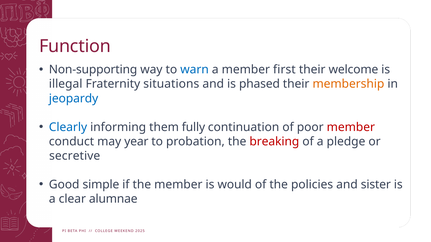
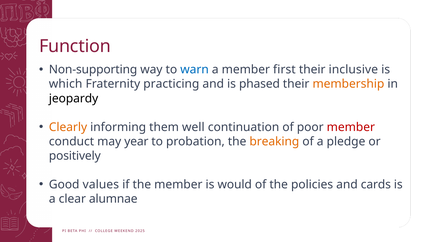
welcome: welcome -> inclusive (353, 70)
illegal: illegal -> which (66, 84)
situations: situations -> practicing (171, 84)
jeopardy colour: blue -> black (74, 99)
Clearly colour: blue -> orange (68, 127)
fully: fully -> well (193, 127)
breaking colour: red -> orange (274, 142)
secretive: secretive -> positively (75, 156)
simple: simple -> values (101, 185)
sister: sister -> cards (376, 185)
